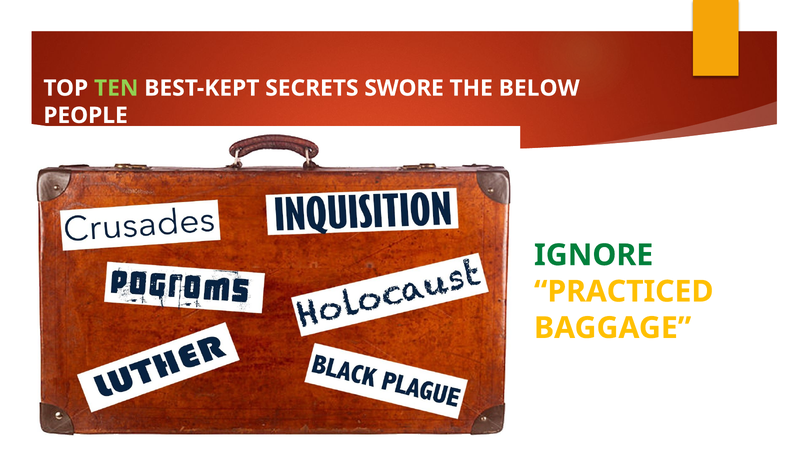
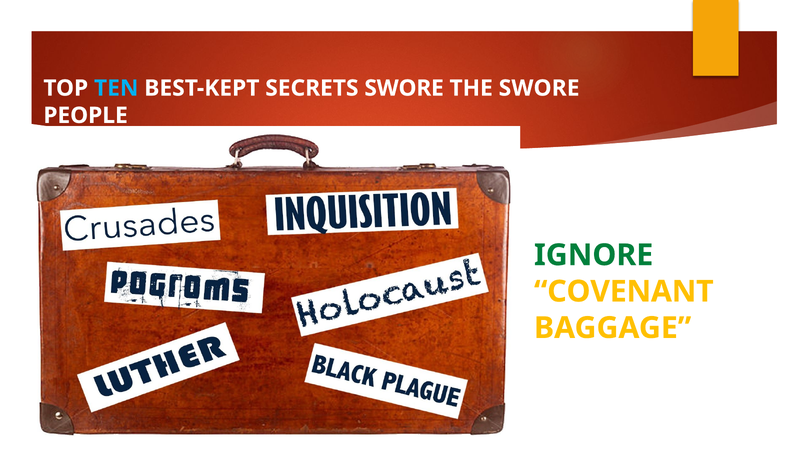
TEN colour: light green -> light blue (116, 88)
THE BELOW: BELOW -> SWORE (539, 88)
PRACTICED: PRACTICED -> COVENANT (624, 292)
